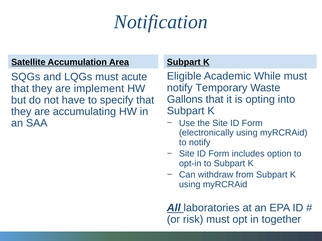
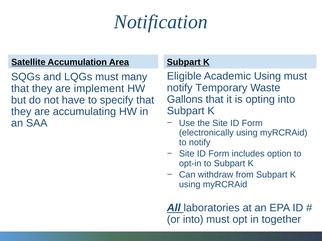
Academic While: While -> Using (267, 76)
acute: acute -> many (134, 77)
or risk: risk -> into (193, 220)
